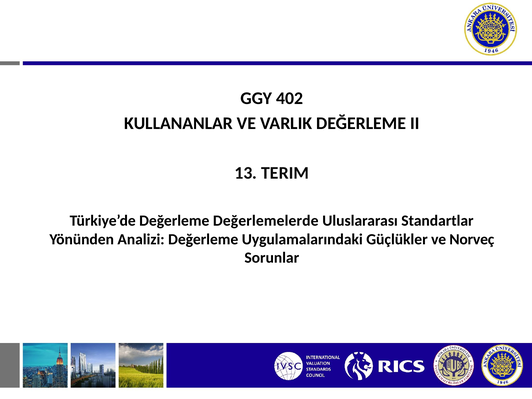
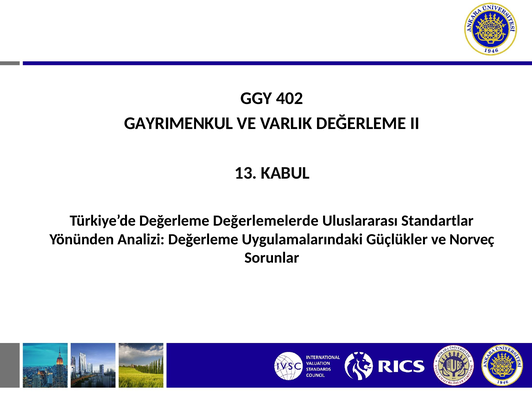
KULLANANLAR: KULLANANLAR -> GAYRIMENKUL (179, 123)
TERIM: TERIM -> KABUL (285, 173)
